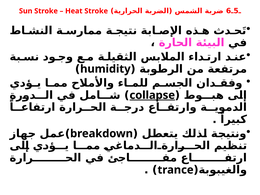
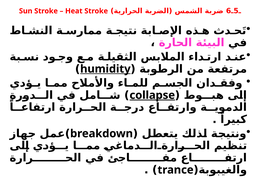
humidity underline: none -> present (105, 69)
